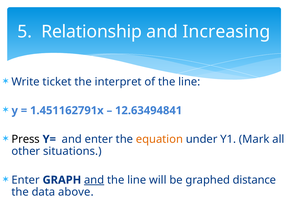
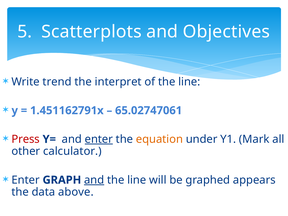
Relationship: Relationship -> Scatterplots (91, 32)
Increasing: Increasing -> Objectives (226, 32)
ticket: ticket -> trend (57, 82)
12.63494841: 12.63494841 -> 65.02747061 (149, 111)
Press colour: black -> red (26, 139)
enter underline: none -> present (99, 139)
situations: situations -> calculator (72, 151)
distance: distance -> appears (254, 180)
